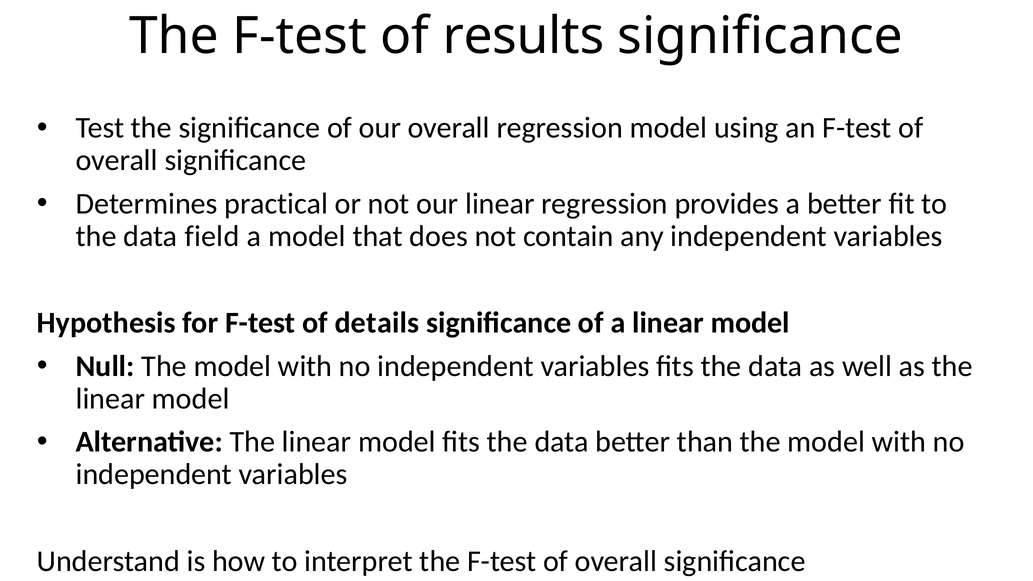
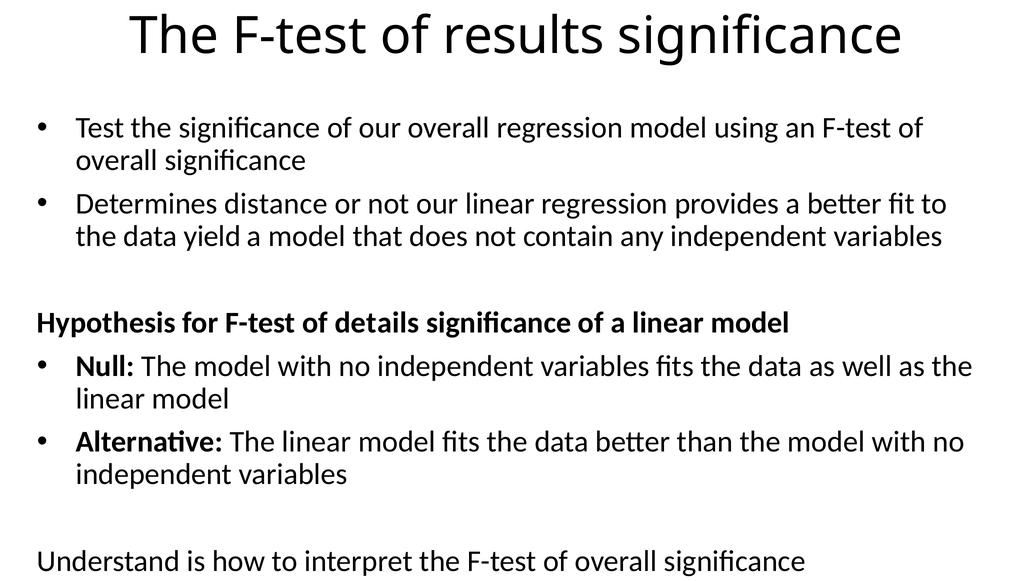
practical: practical -> distance (276, 204)
field: field -> yield (212, 236)
